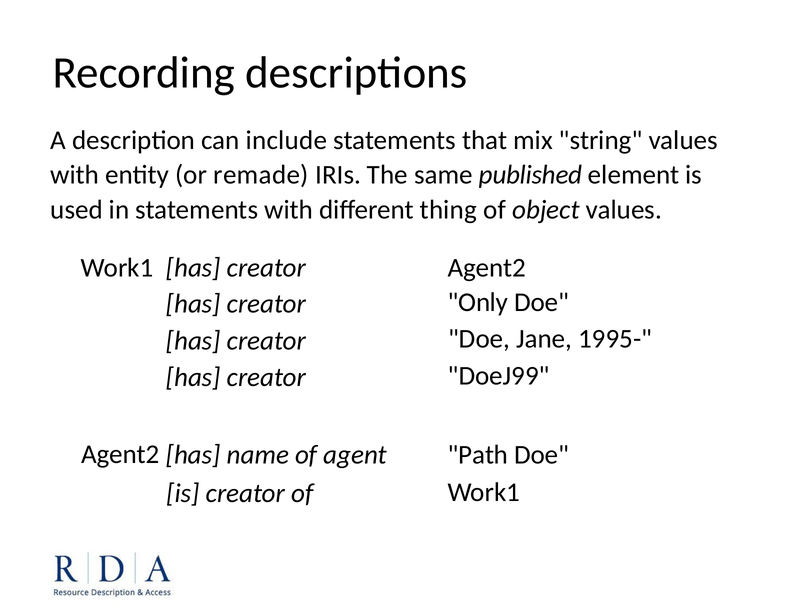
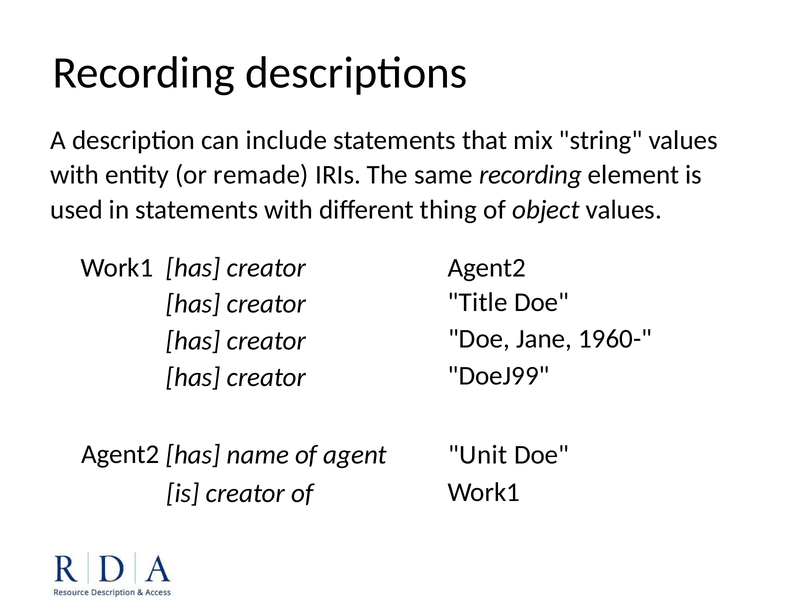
same published: published -> recording (531, 175)
Only: Only -> Title (478, 302)
1995-: 1995- -> 1960- (615, 339)
Path: Path -> Unit (478, 455)
